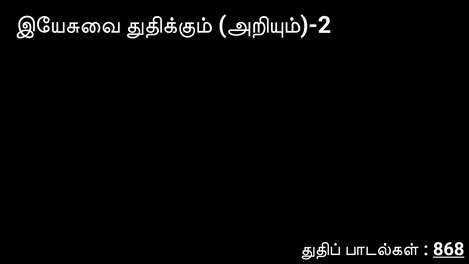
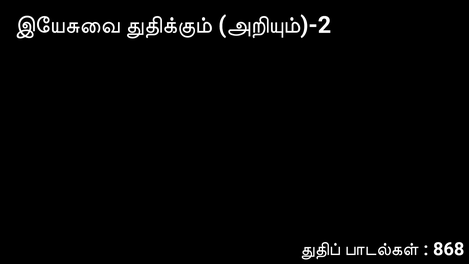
868 underline: present -> none (449, 249)
